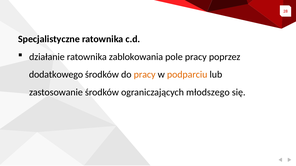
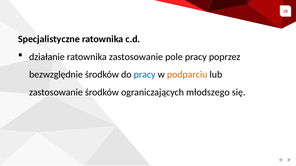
ratownika zablokowania: zablokowania -> zastosowanie (136, 57)
dodatkowego: dodatkowego -> bezwzględnie (56, 75)
pracy colour: orange -> blue (145, 75)
